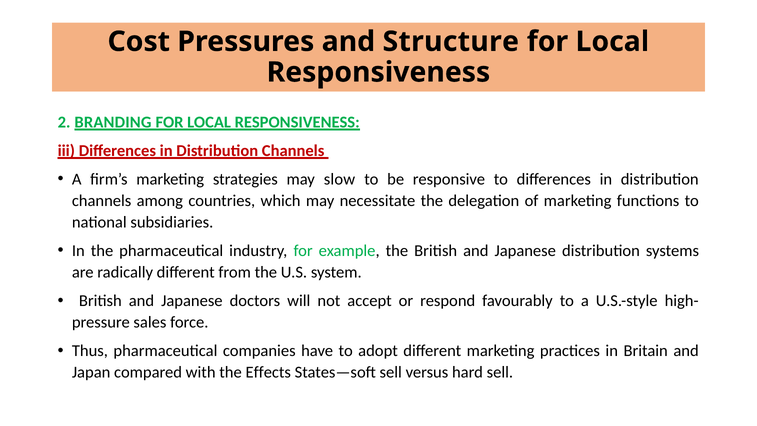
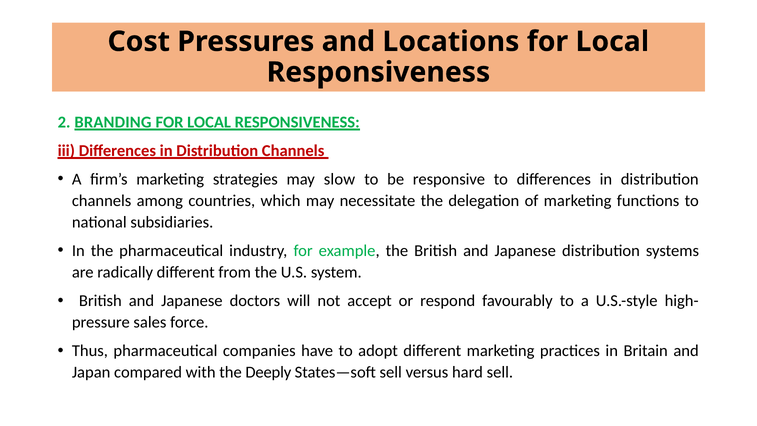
Structure: Structure -> Locations (451, 42)
Effects: Effects -> Deeply (268, 372)
